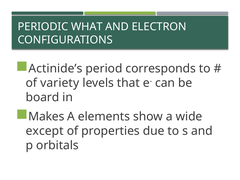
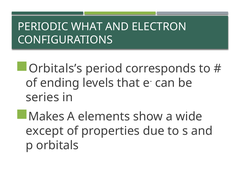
Actinide’s: Actinide’s -> Orbitals’s (55, 68)
variety: variety -> ending (60, 83)
board: board -> series (42, 97)
